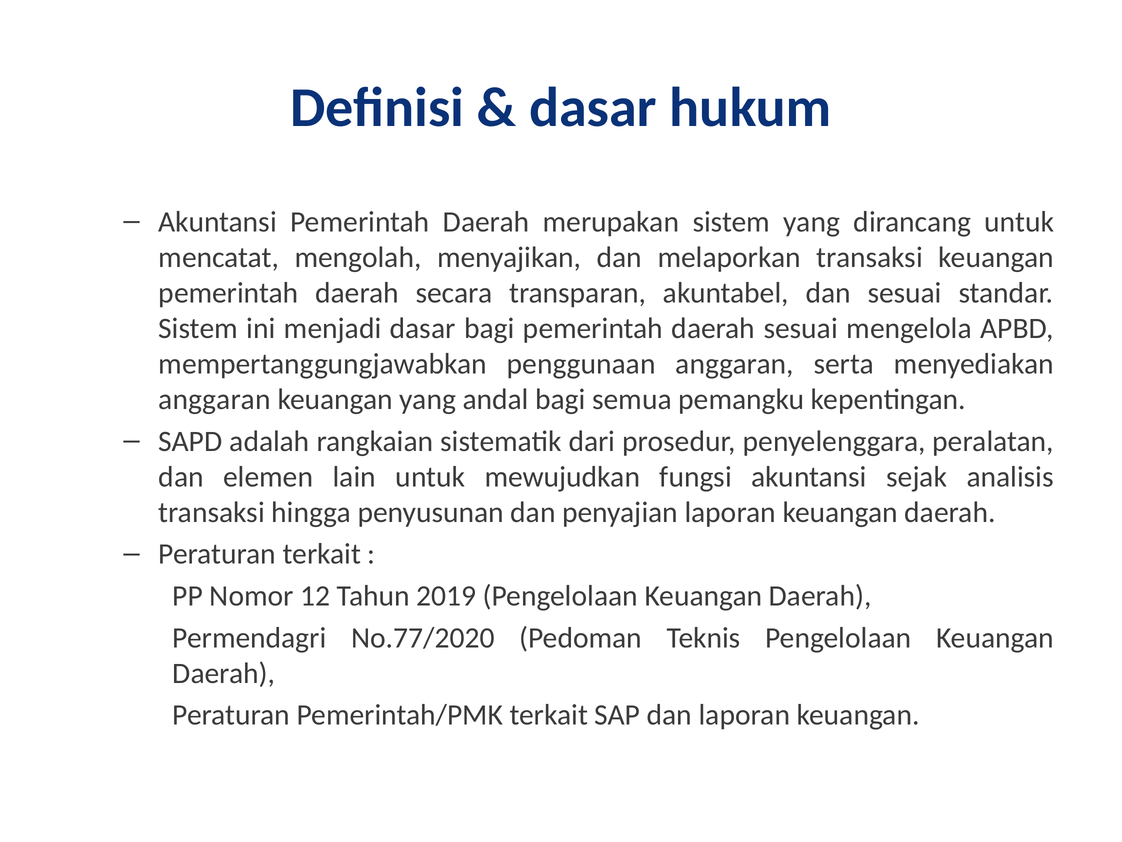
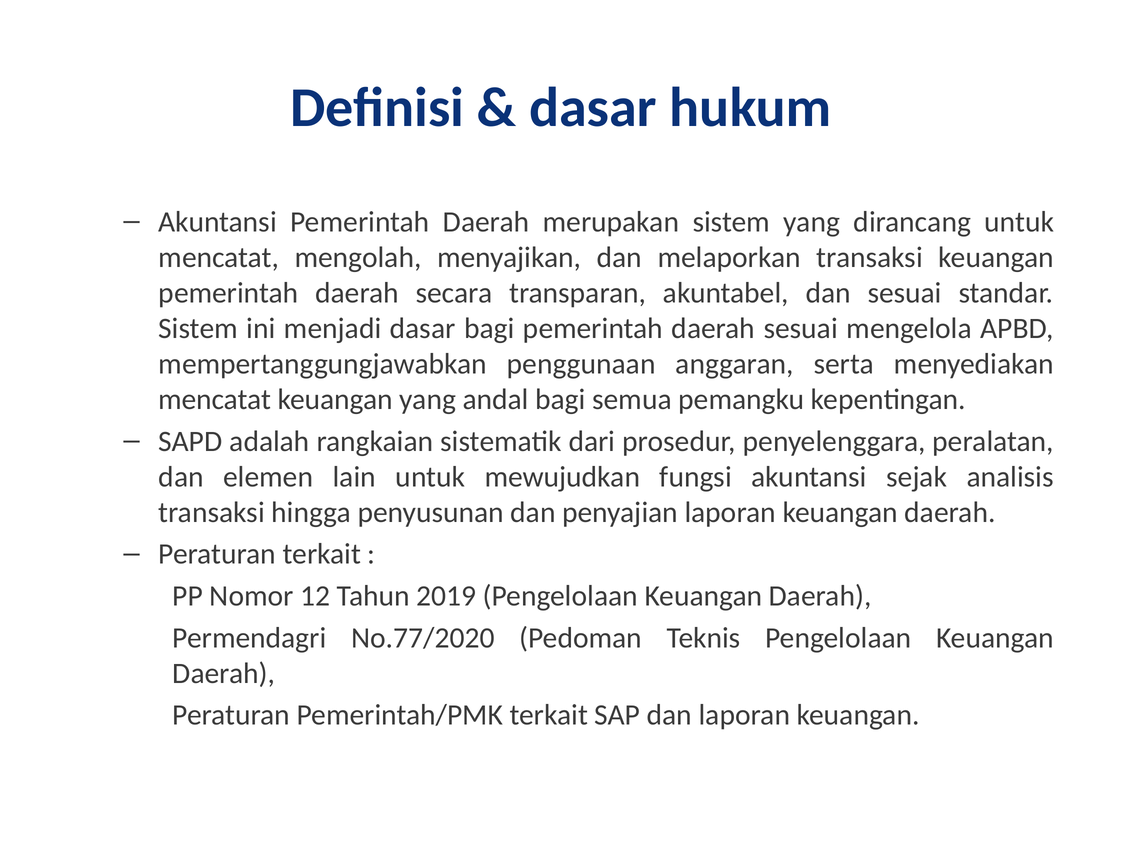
anggaran: anggaran -> mencatat (215, 399)
